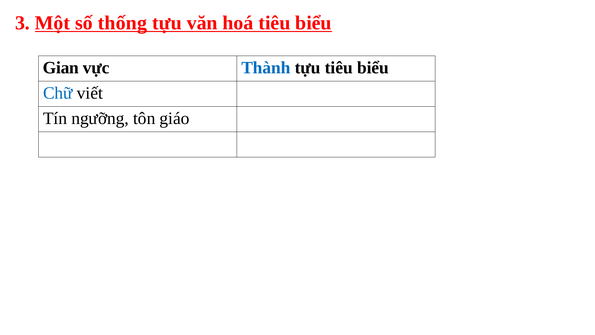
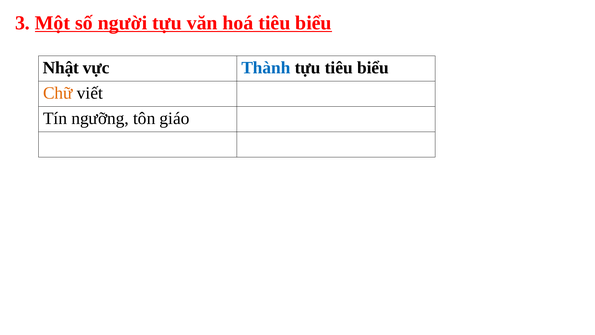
thống: thống -> người (122, 23)
Gian: Gian -> Nhật (61, 68)
Chữ colour: blue -> orange (58, 93)
